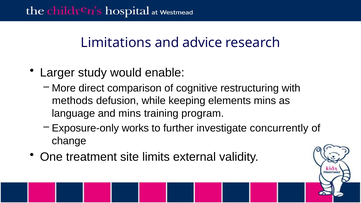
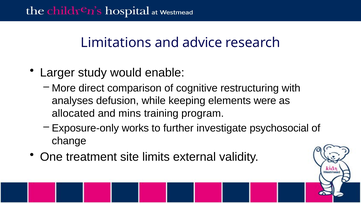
methods: methods -> analyses (73, 101)
elements mins: mins -> were (265, 101)
language: language -> allocated (73, 113)
concurrently: concurrently -> psychosocial (279, 128)
